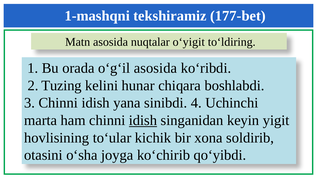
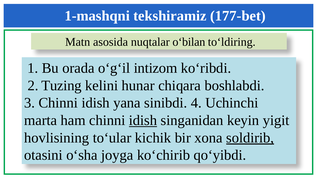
o‘yigit: o‘yigit -> o‘bilan (189, 42)
o‘g‘il asosida: asosida -> intizom (156, 68)
soldirib underline: none -> present (250, 138)
